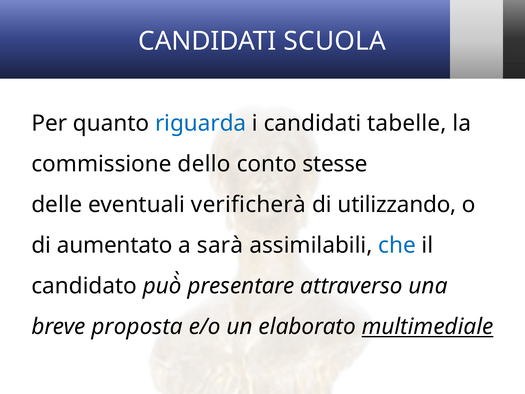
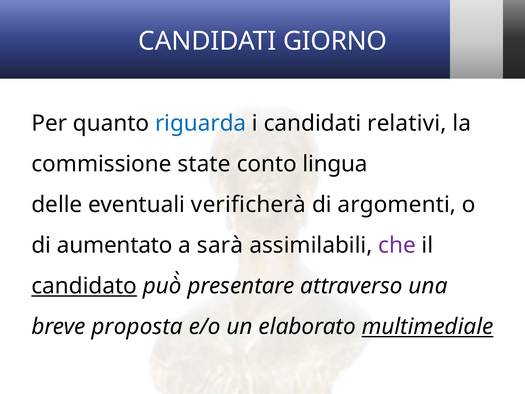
SCUOLA: SCUOLA -> GIORNO (335, 41)
tabelle: tabelle -> relativi (407, 123)
dello: dello -> state (204, 164)
stesse: stesse -> lingua (335, 164)
utilizzando: utilizzando -> argomenti (397, 205)
che colour: blue -> purple (397, 245)
candidato underline: none -> present (84, 286)
